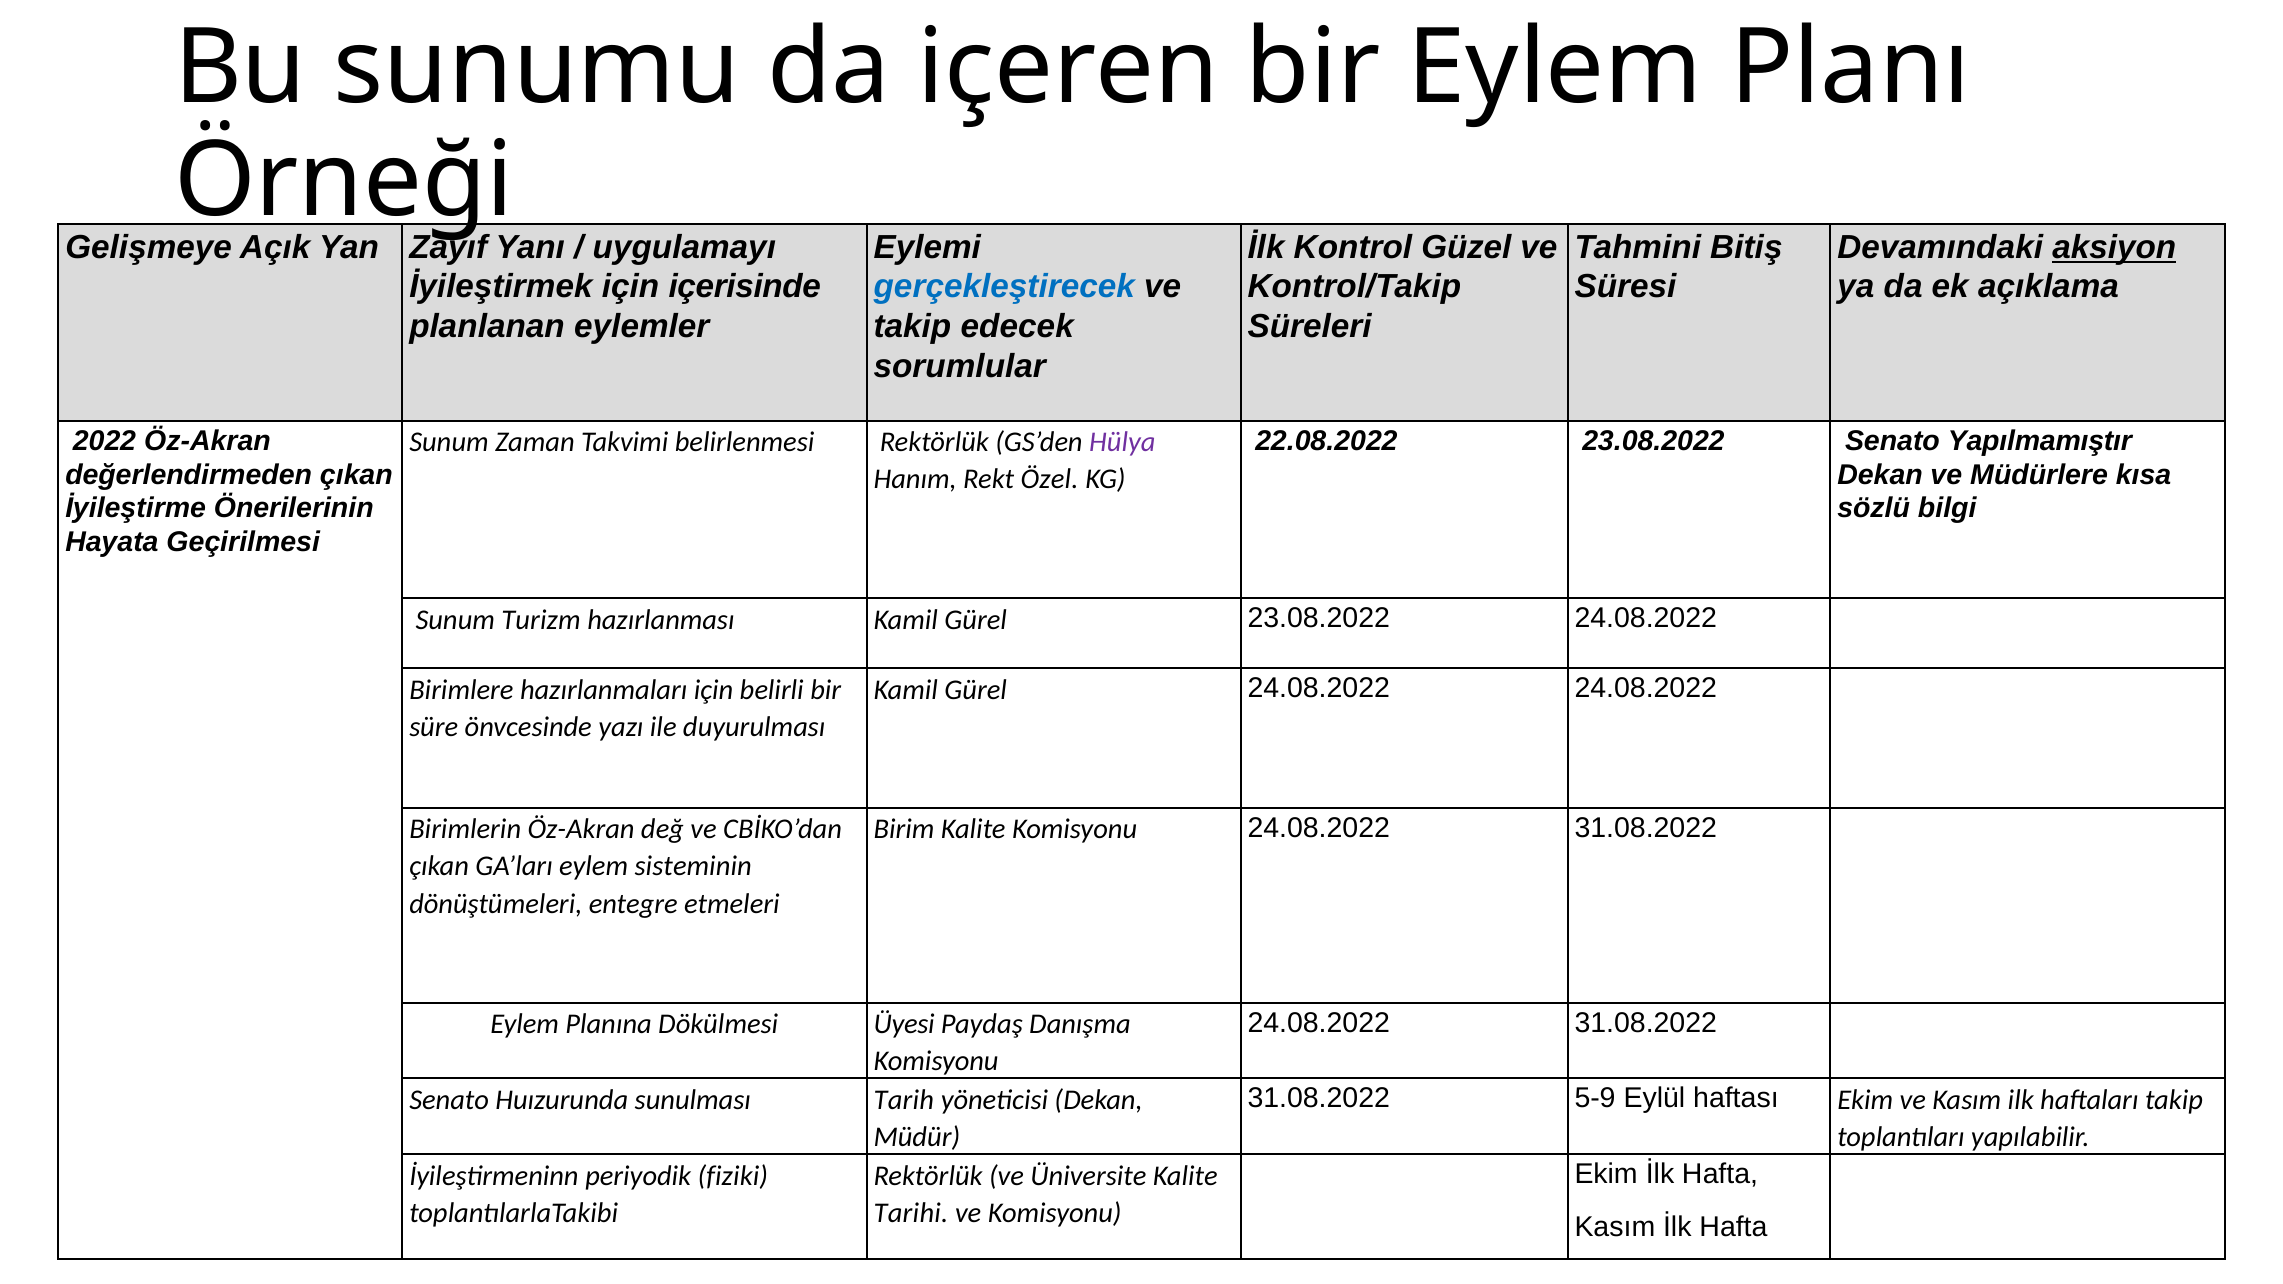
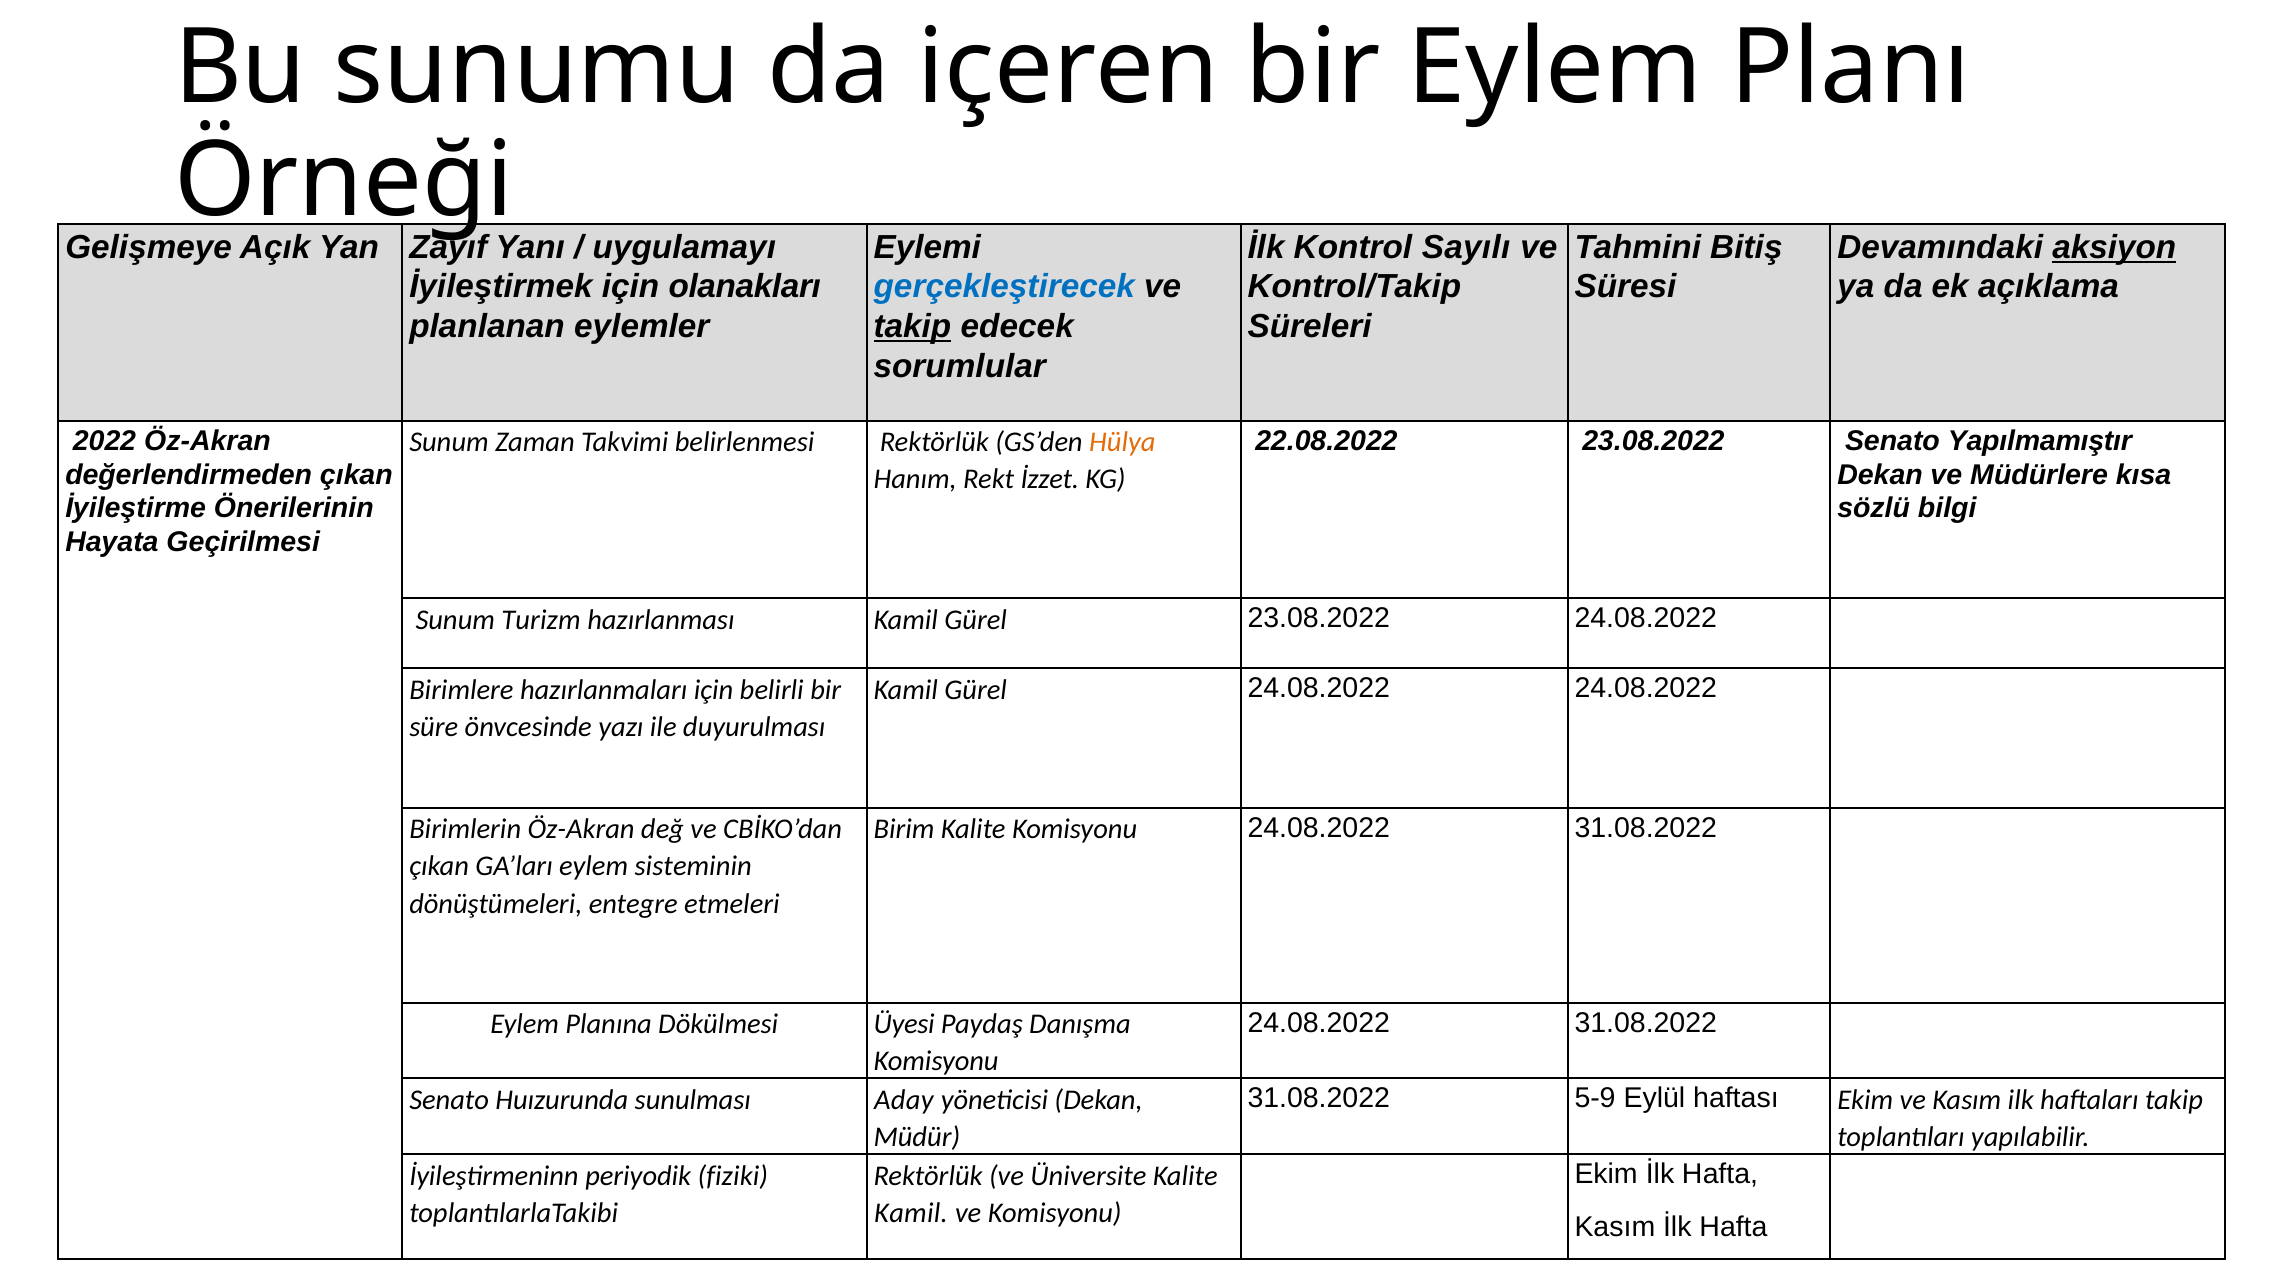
Güzel: Güzel -> Sayılı (1466, 247)
içerisinde: içerisinde -> olanakları (745, 287)
takip underline: none -> present (912, 327)
Hülya colour: purple -> orange (1122, 442)
Özel: Özel -> İzzet (1050, 479)
Tarih: Tarih -> Aday (904, 1100)
Tarihi: Tarihi -> Kamil (911, 1213)
